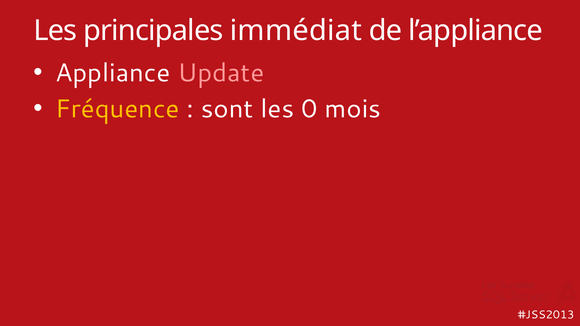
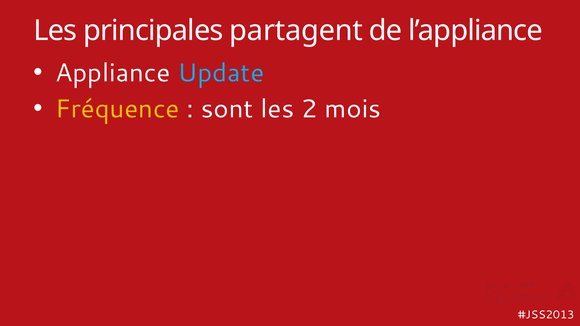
immédiat: immédiat -> partagent (296, 31)
Update colour: pink -> light blue (221, 73)
0: 0 -> 2 (309, 109)
